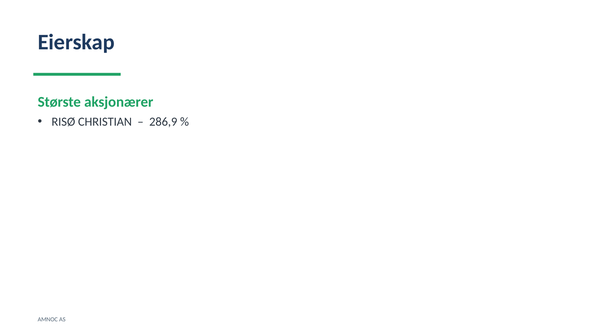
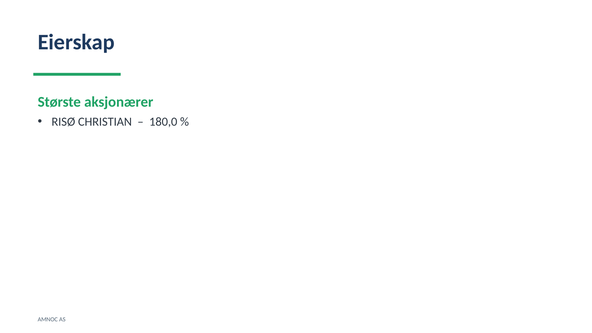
286,9: 286,9 -> 180,0 (163, 122)
